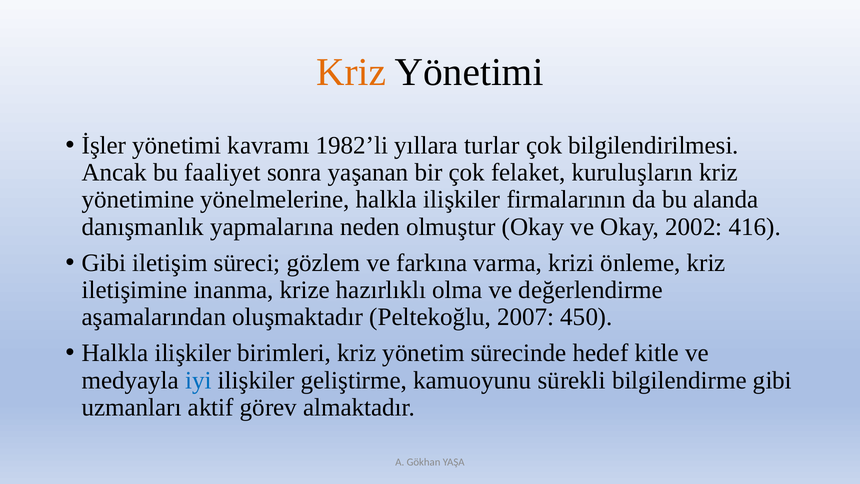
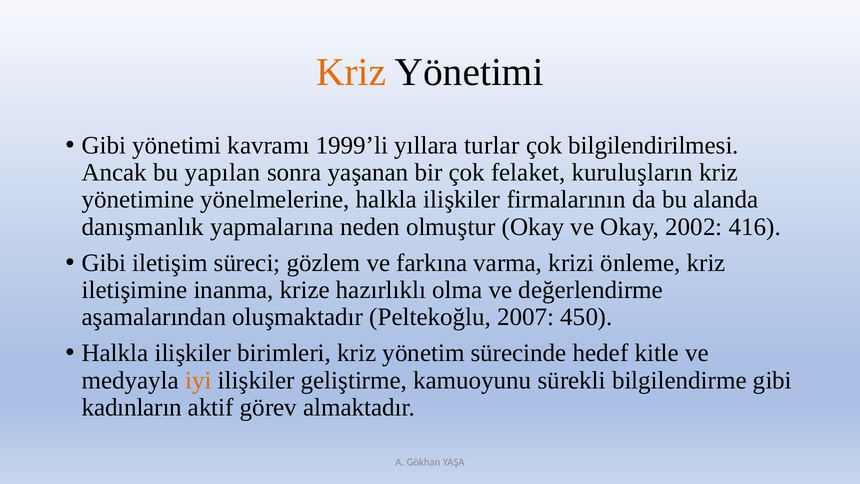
İşler: İşler -> Gibi (104, 145)
1982’li: 1982’li -> 1999’li (352, 145)
faaliyet: faaliyet -> yapılan (223, 172)
iyi colour: blue -> orange (198, 380)
uzmanları: uzmanları -> kadınların (132, 407)
